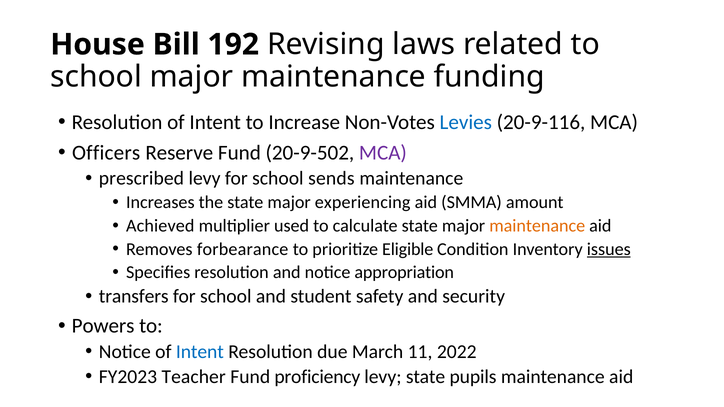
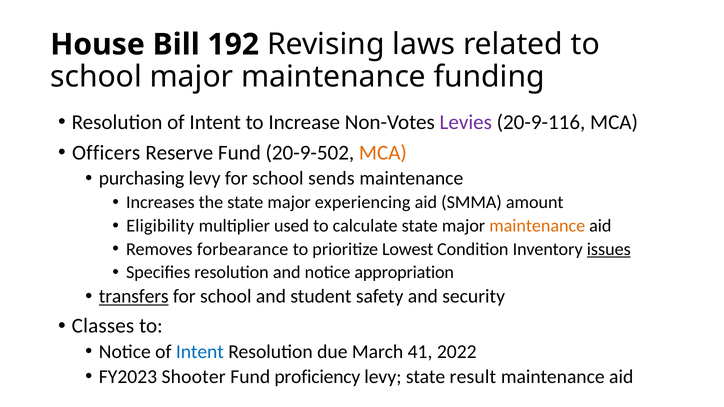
Levies colour: blue -> purple (466, 122)
MCA colour: purple -> orange (383, 153)
prescribed: prescribed -> purchasing (142, 179)
Achieved: Achieved -> Eligibility (160, 226)
Eligible: Eligible -> Lowest (408, 249)
transfers underline: none -> present (134, 297)
Powers: Powers -> Classes (103, 326)
11: 11 -> 41 (420, 352)
Teacher: Teacher -> Shooter (194, 377)
pupils: pupils -> result (473, 377)
